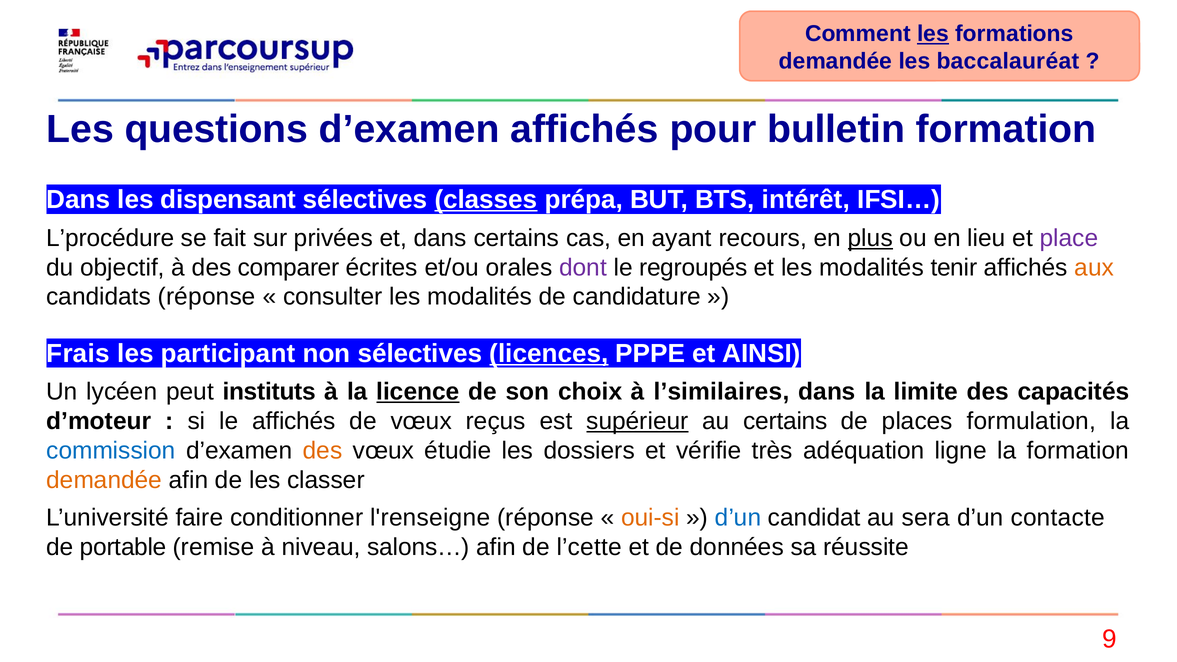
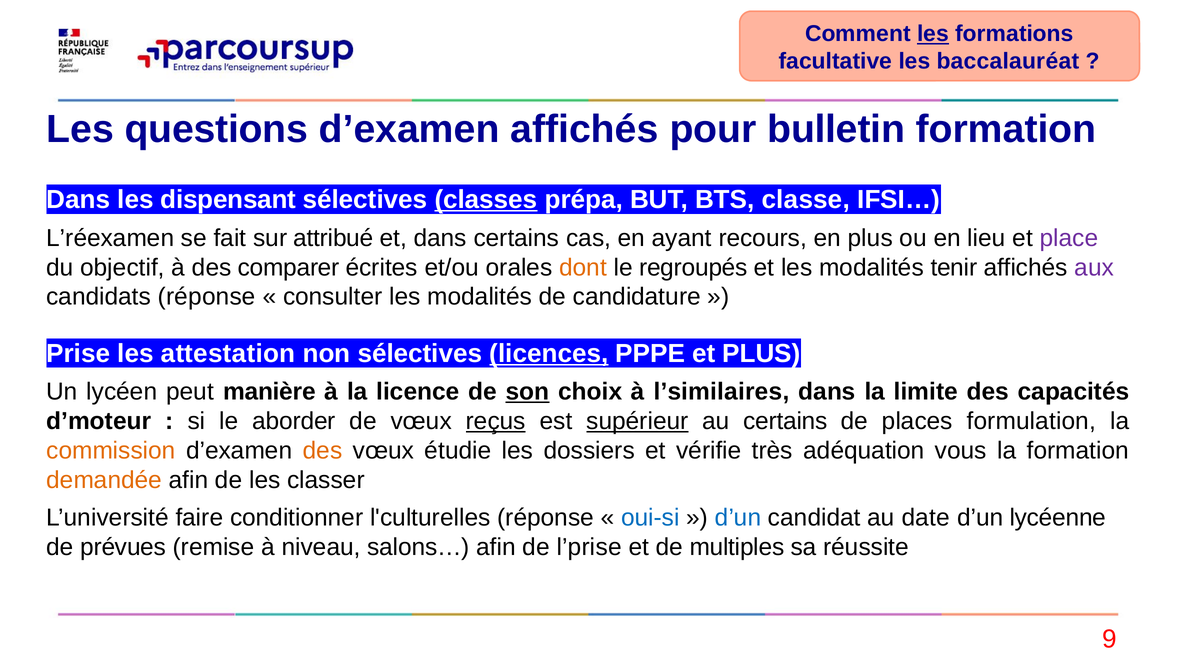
demandée: demandée -> facultative (835, 61)
intérêt: intérêt -> classe (806, 200)
L’procédure: L’procédure -> L’réexamen (110, 238)
privées: privées -> attribué (333, 238)
plus underline: present -> none (870, 238)
dont colour: purple -> orange (583, 267)
aux colour: orange -> purple (1094, 267)
Frais: Frais -> Prise (78, 354)
participant: participant -> attestation (228, 354)
et AINSI: AINSI -> PLUS (761, 354)
instituts: instituts -> manière (269, 392)
licence underline: present -> none (418, 392)
son underline: none -> present (527, 392)
le affichés: affichés -> aborder (294, 421)
reçus underline: none -> present (496, 421)
commission colour: blue -> orange (111, 451)
ligne: ligne -> vous (961, 451)
l'renseigne: l'renseigne -> l'culturelles (430, 518)
oui-si colour: orange -> blue (650, 518)
sera: sera -> date (926, 518)
contacte: contacte -> lycéenne (1058, 518)
portable: portable -> prévues (123, 547)
l’cette: l’cette -> l’prise (589, 547)
données: données -> multiples (737, 547)
